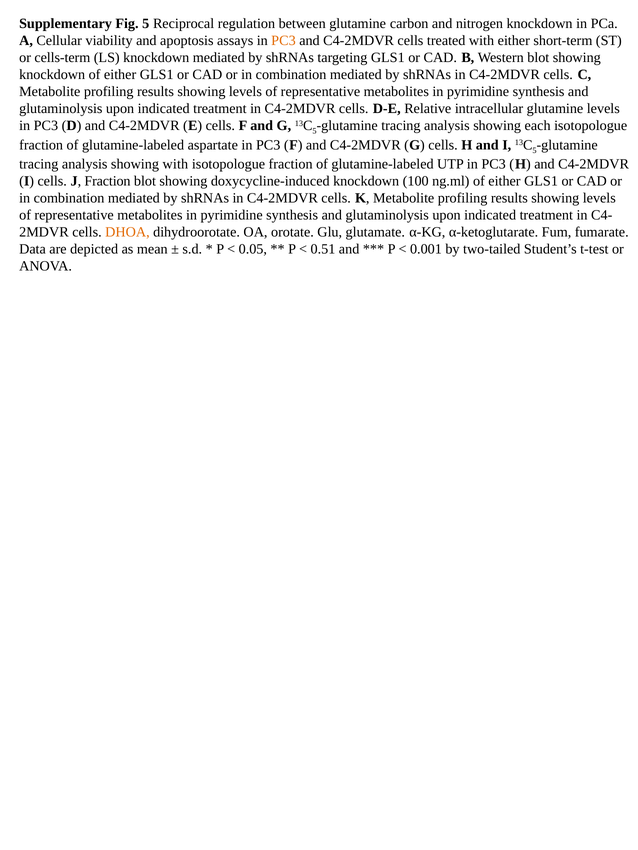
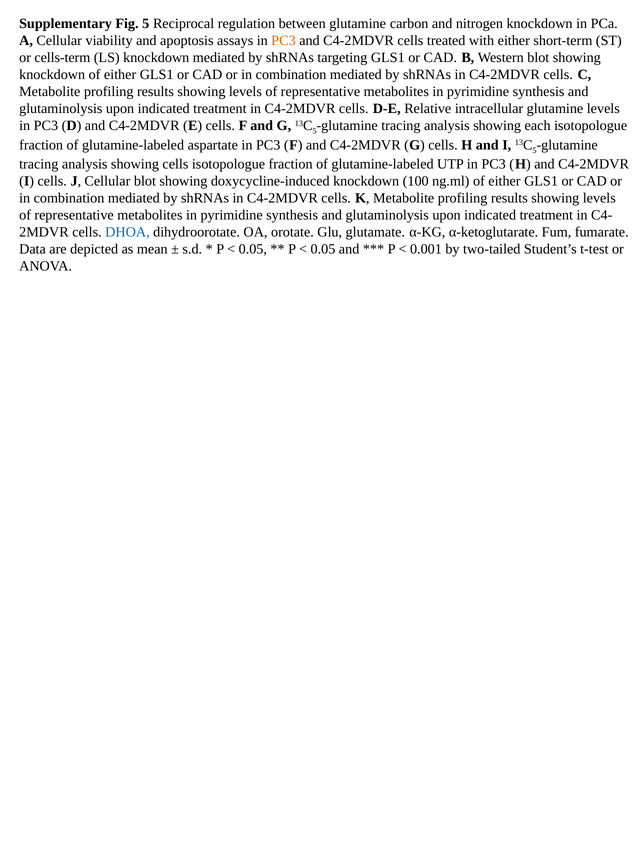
showing with: with -> cells (175, 164)
J Fraction: Fraction -> Cellular (107, 181)
DHOA colour: orange -> blue (127, 232)
0.51: 0.51 -> 0.05 (323, 249)
